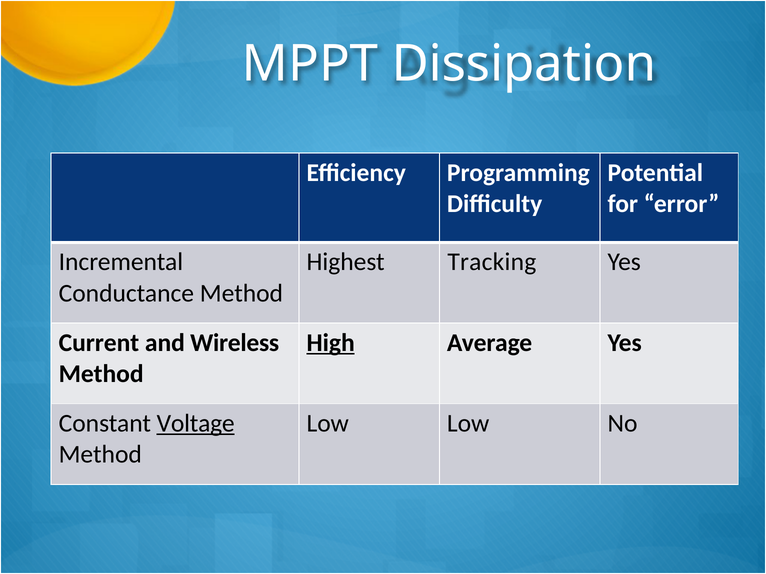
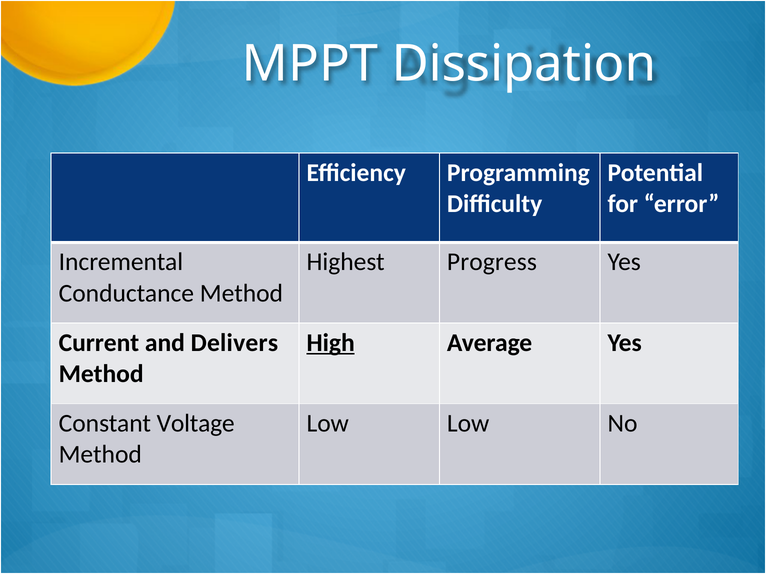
Tracking: Tracking -> Progress (492, 262)
Wireless: Wireless -> Delivers (234, 343)
Voltage underline: present -> none (196, 424)
